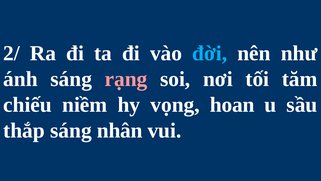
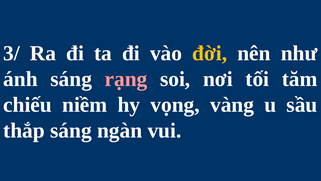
2/: 2/ -> 3/ (12, 53)
đời colour: light blue -> yellow (210, 53)
hoan: hoan -> vàng (232, 105)
nhân: nhân -> ngàn (120, 130)
